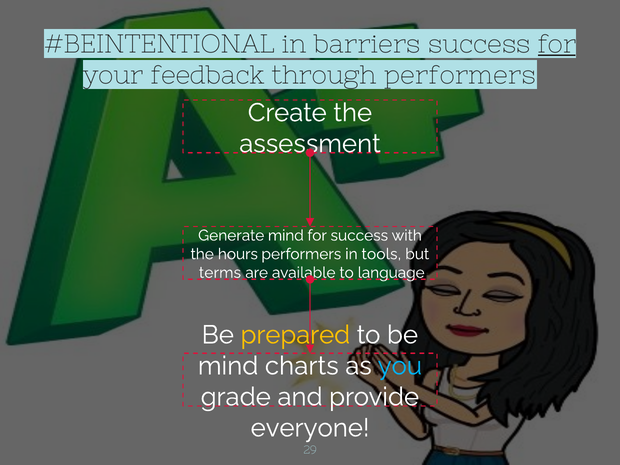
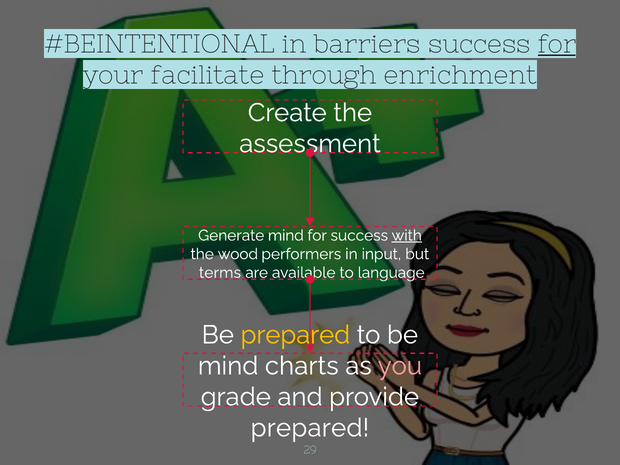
feedback: feedback -> facilitate (207, 75)
through performers: performers -> enrichment (460, 75)
with underline: none -> present (407, 235)
hours: hours -> wood (238, 254)
tools: tools -> input (381, 254)
you colour: light blue -> pink (400, 366)
everyone: everyone -> prepared (310, 428)
